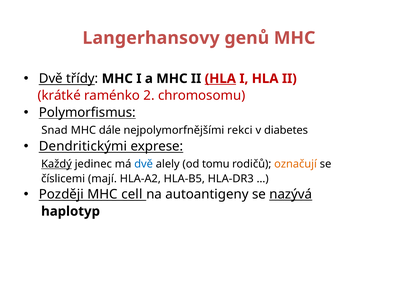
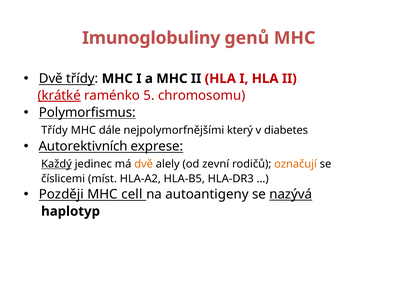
Langerhansovy: Langerhansovy -> Imunoglobuliny (151, 38)
HLA underline: present -> none (220, 79)
krátké underline: none -> present (59, 96)
2: 2 -> 5 (149, 96)
Snad: Snad -> Třídy (54, 130)
rekci: rekci -> který (240, 130)
Dendritickými: Dendritickými -> Autorektivních (83, 147)
dvě colour: blue -> orange (144, 164)
tomu: tomu -> zevní (216, 164)
mají: mají -> míst (102, 179)
